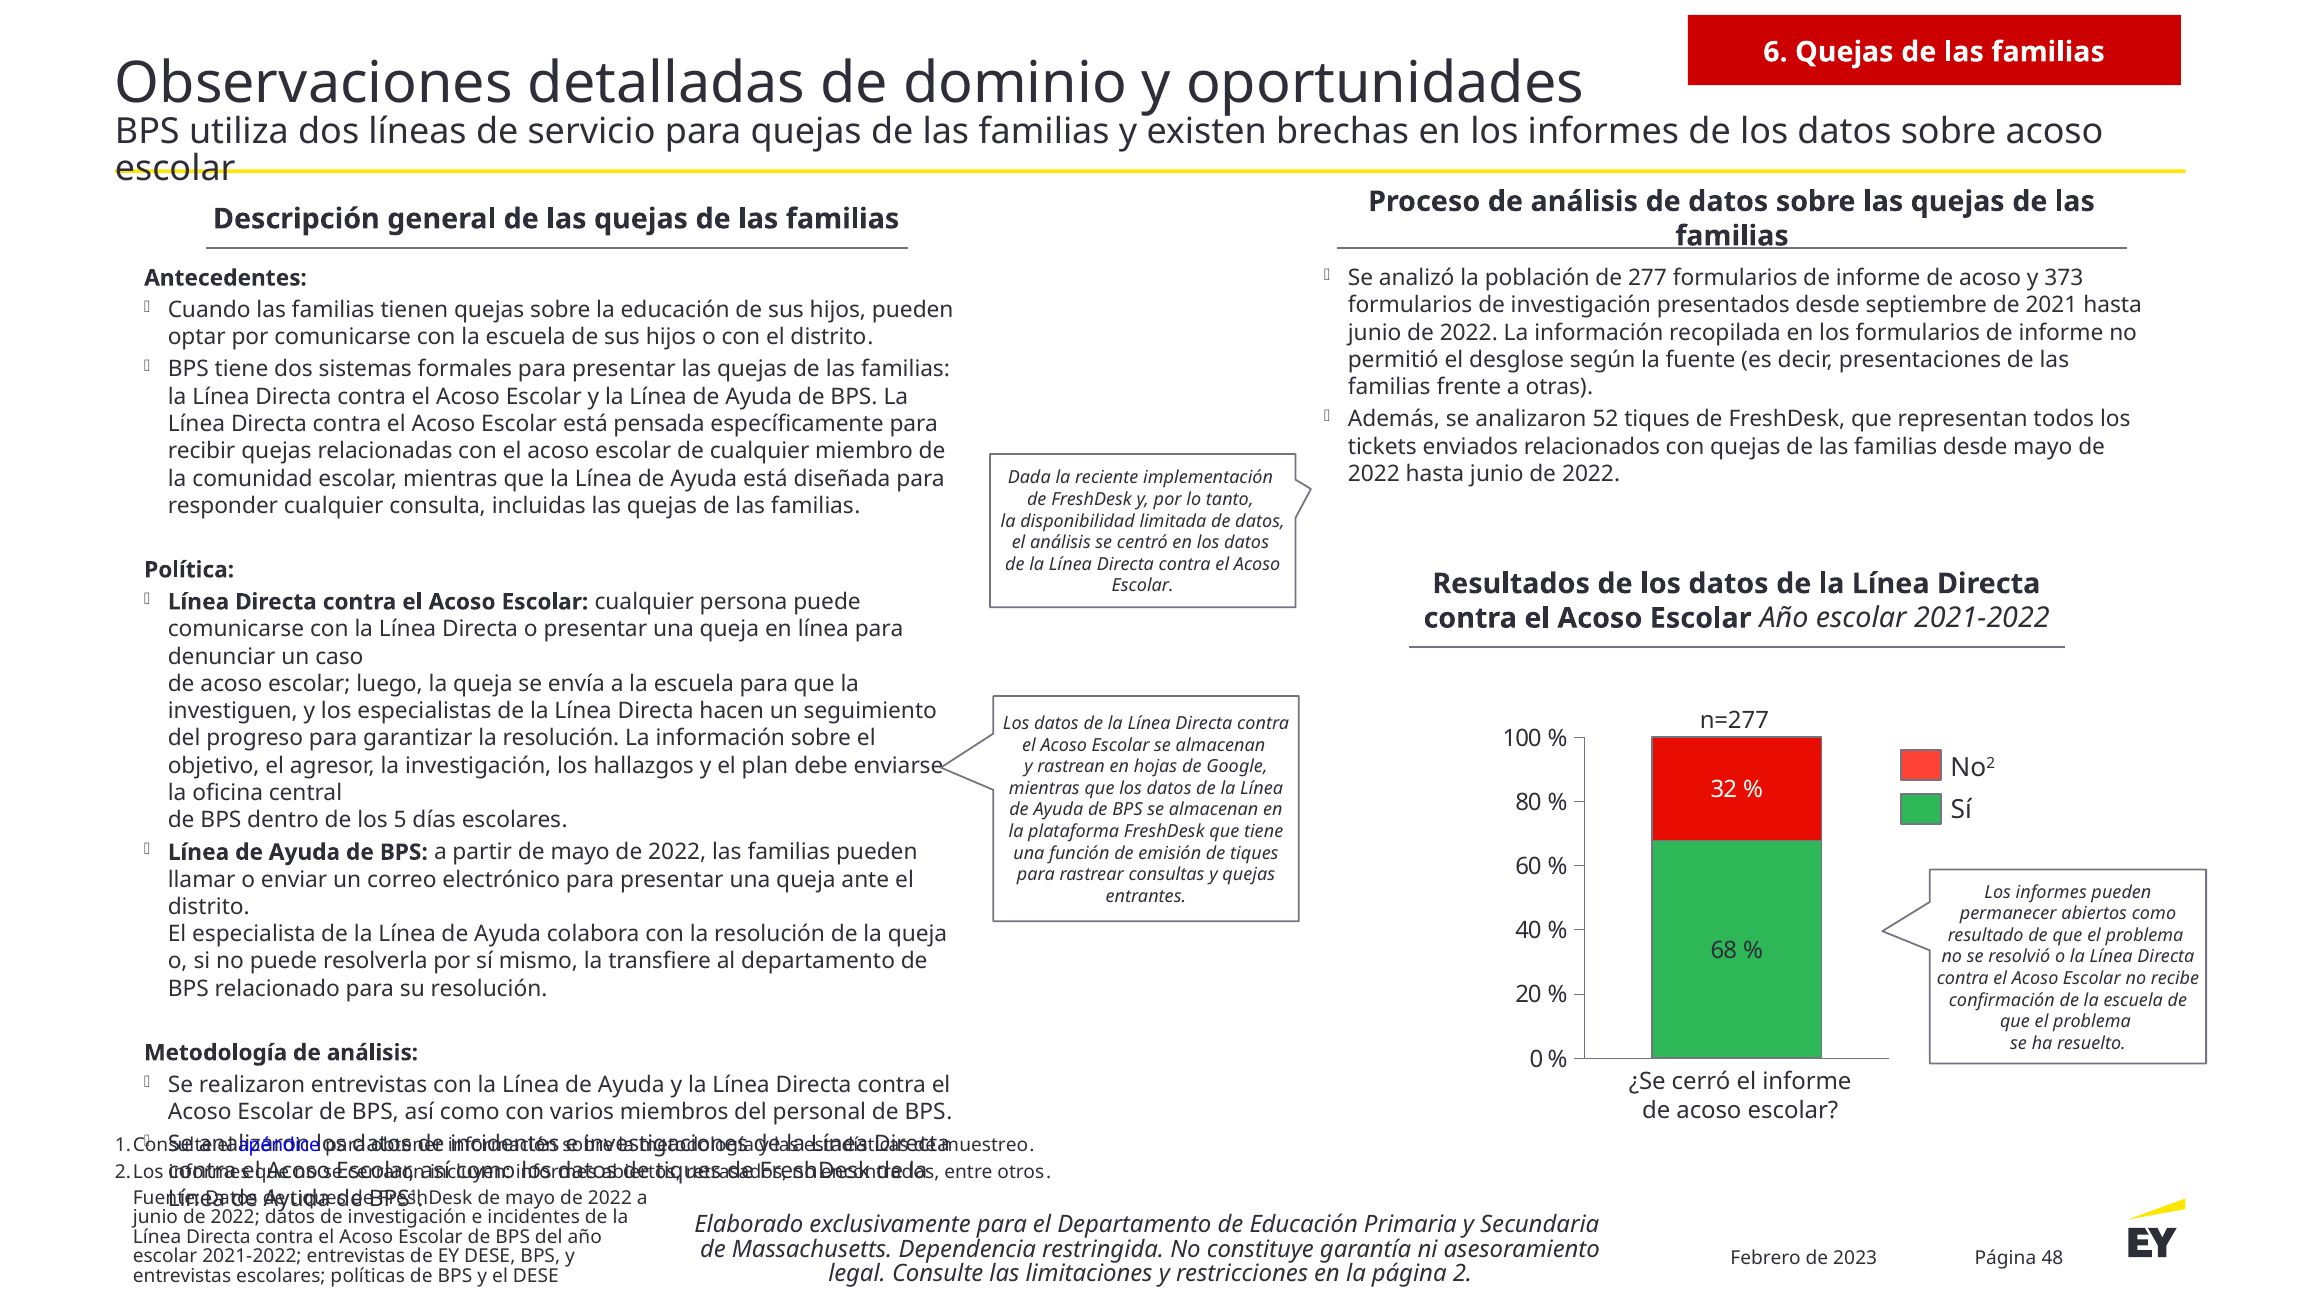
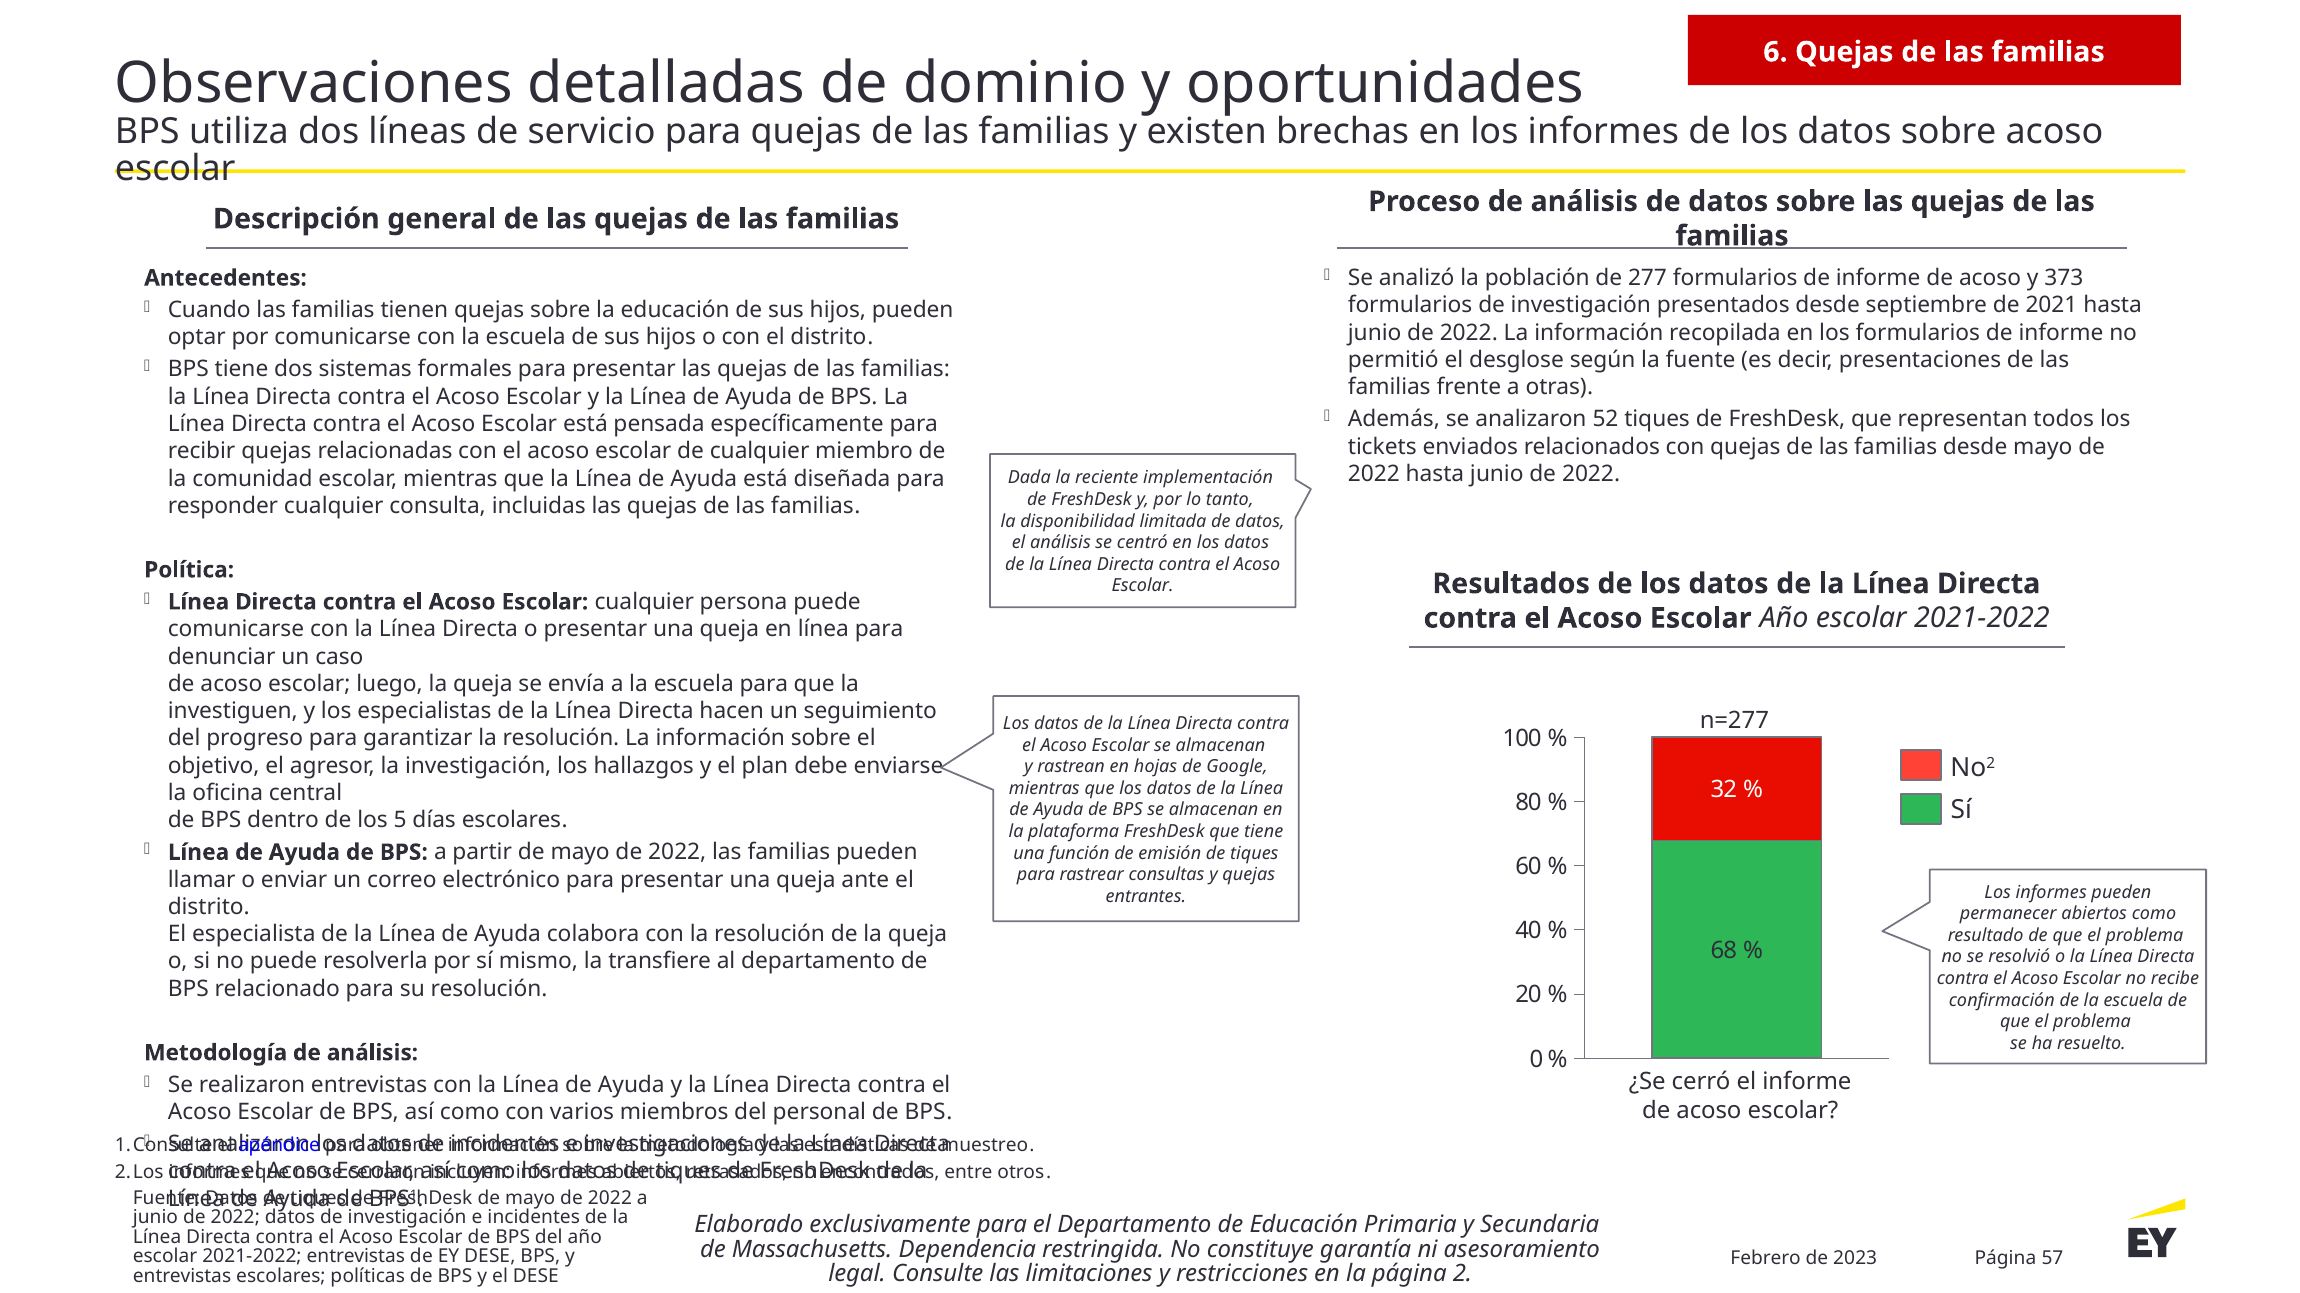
48: 48 -> 57 (2052, 1258)
